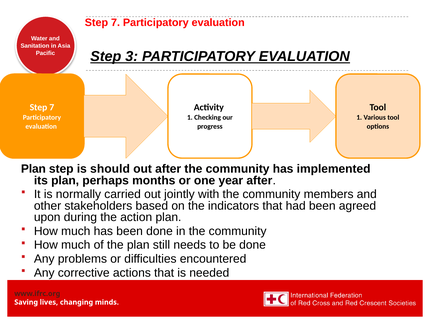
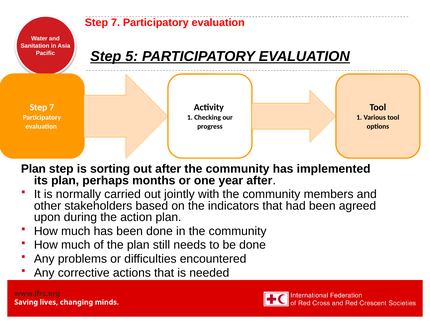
3: 3 -> 5 (132, 56)
should: should -> sorting (110, 169)
